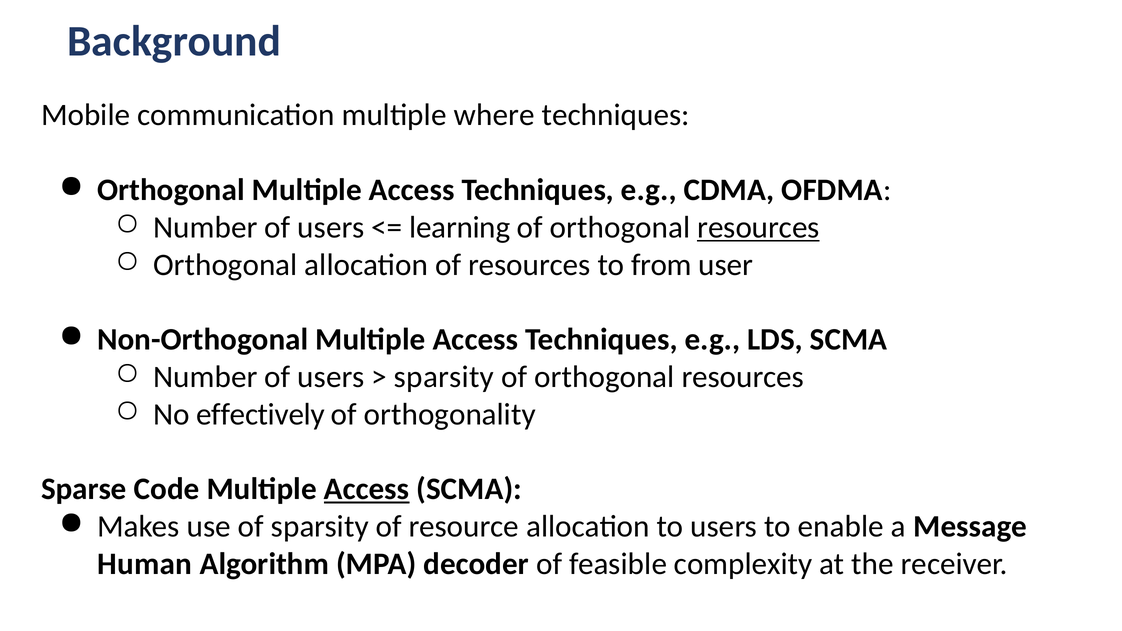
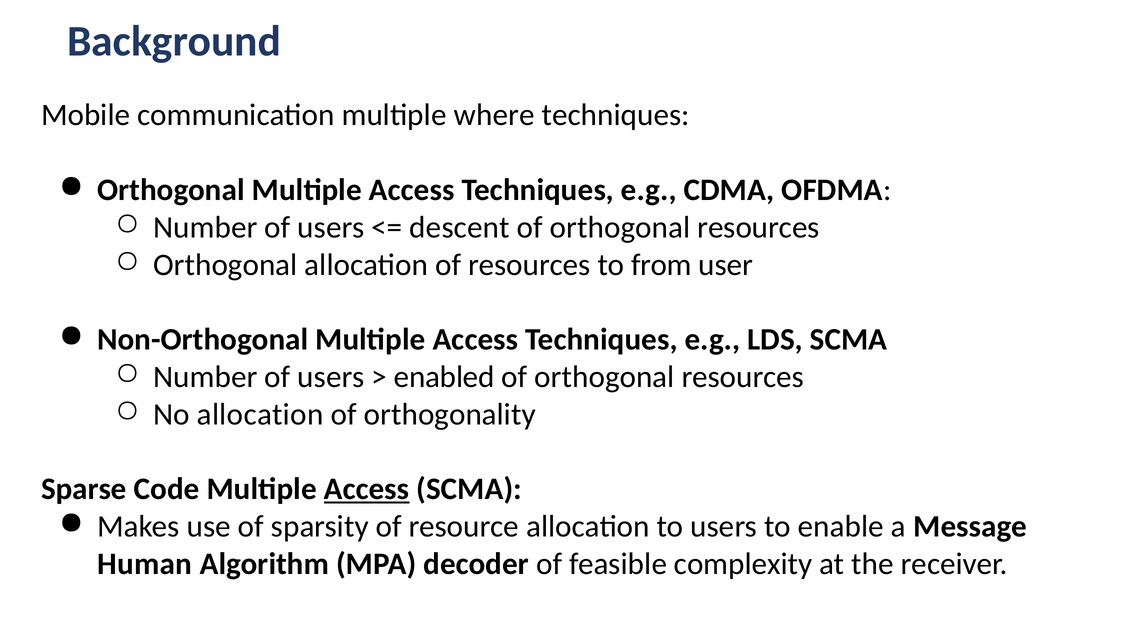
learning: learning -> descent (460, 227)
resources underline: present -> none (758, 227)
sparsity: sparsity -> enabled (444, 377)
No effectively: effectively -> allocation (260, 414)
